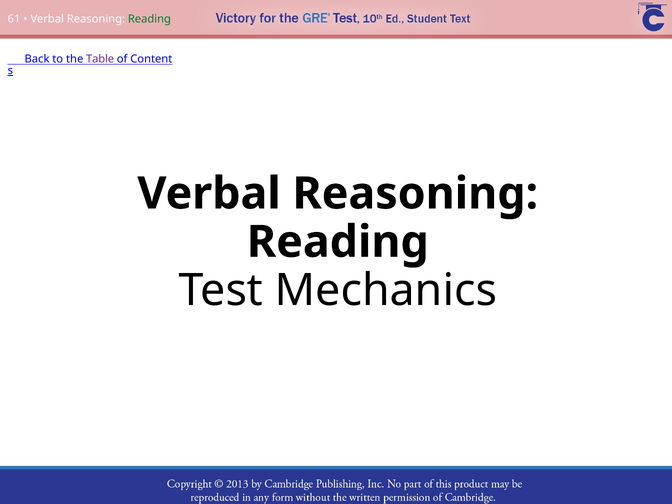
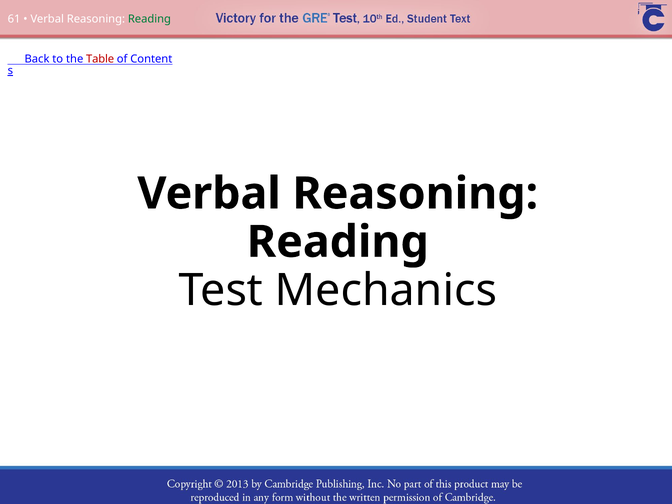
Table colour: purple -> red (100, 59)
